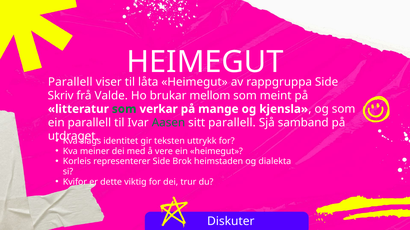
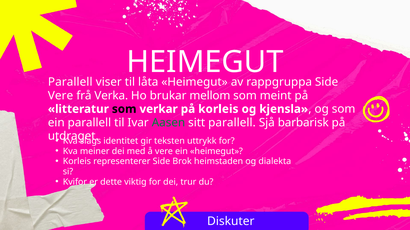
Skriv: Skriv -> Vere (61, 96)
Valde: Valde -> Verka (111, 96)
som colour: green -> black (124, 109)
på mange: mange -> korleis (218, 109)
samband: samband -> barbarisk (303, 123)
